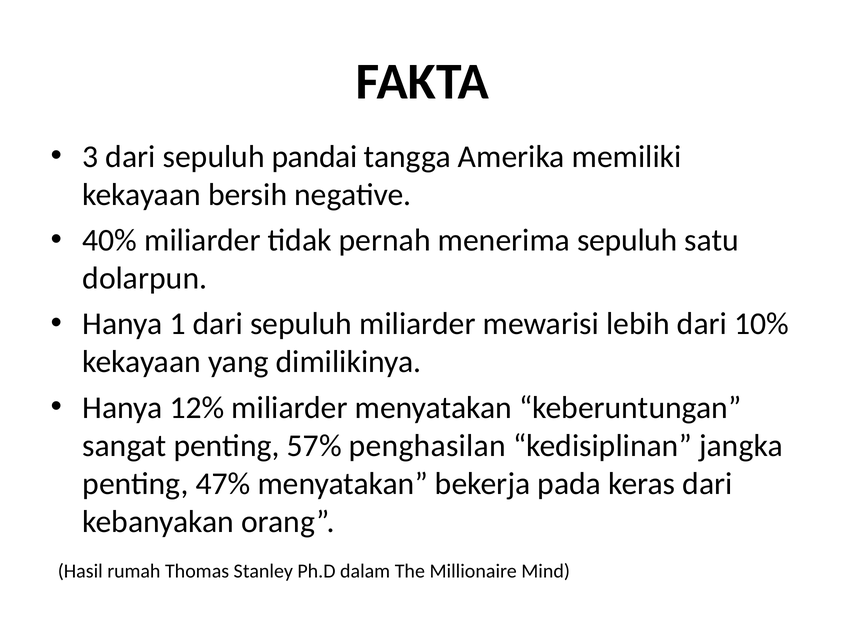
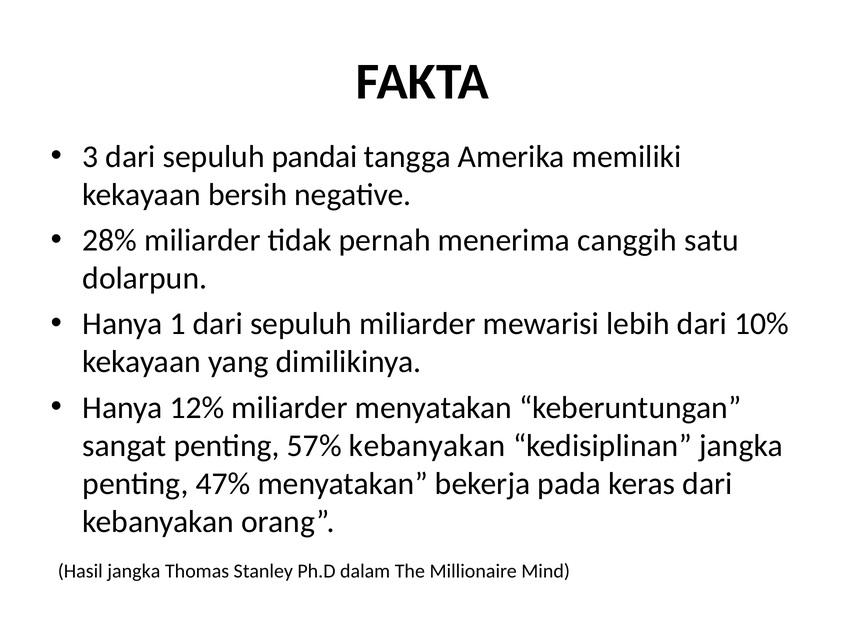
40%: 40% -> 28% (110, 240)
menerima sepuluh: sepuluh -> canggih (627, 240)
57% penghasilan: penghasilan -> kebanyakan (427, 445)
Hasil rumah: rumah -> jangka (134, 571)
